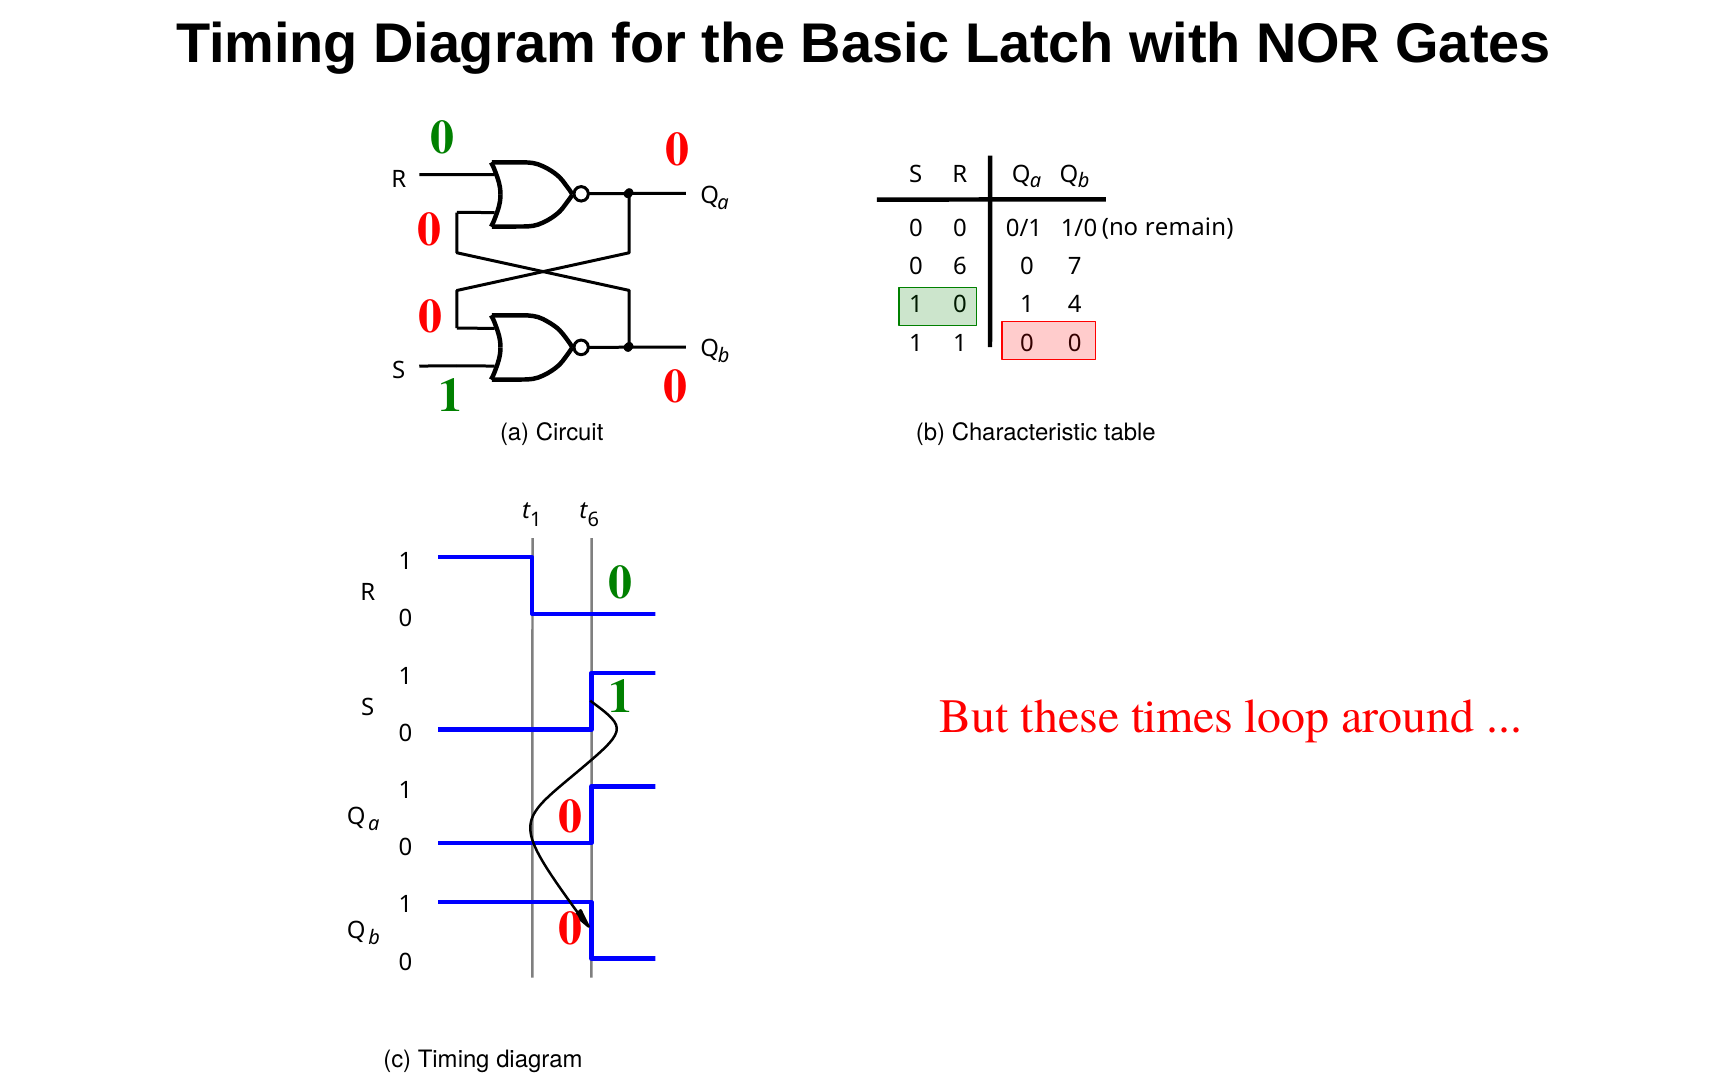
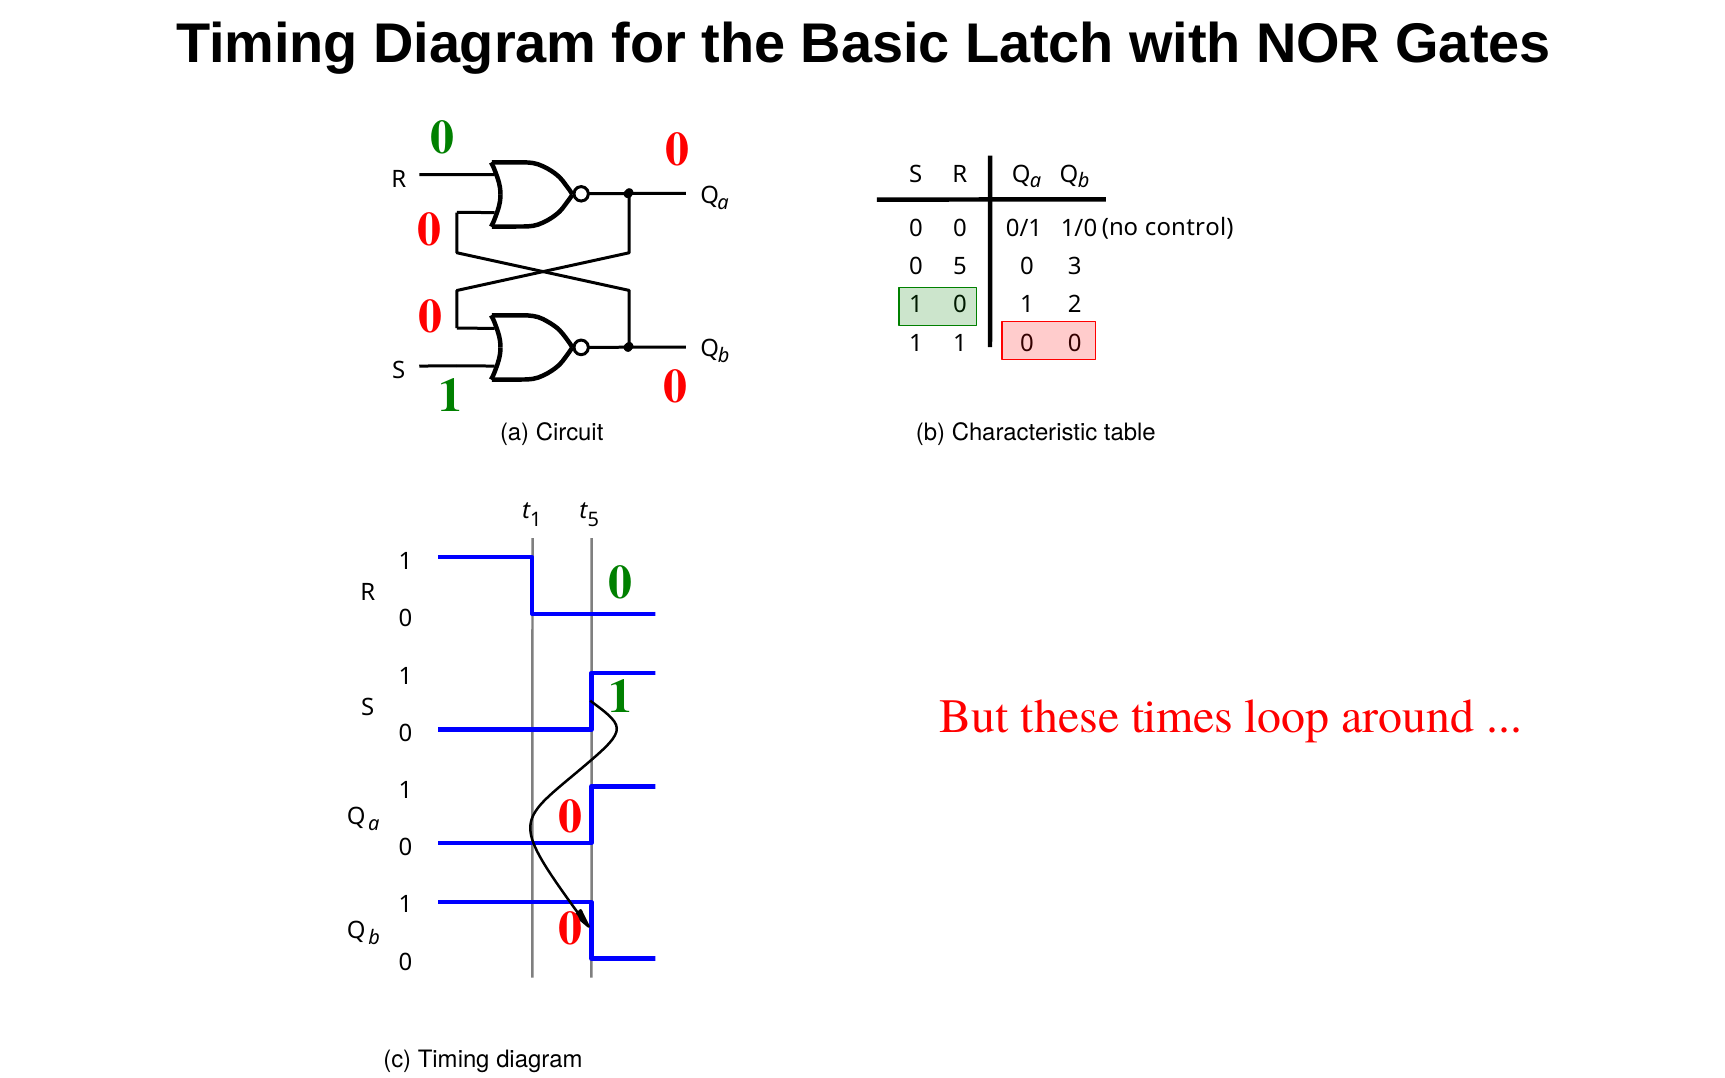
remain: remain -> control (1189, 228)
0 6: 6 -> 5 (960, 267)
0 7: 7 -> 3 (1075, 267)
1 4: 4 -> 2 (1075, 305)
1 t 6: 6 -> 5 (593, 520)
